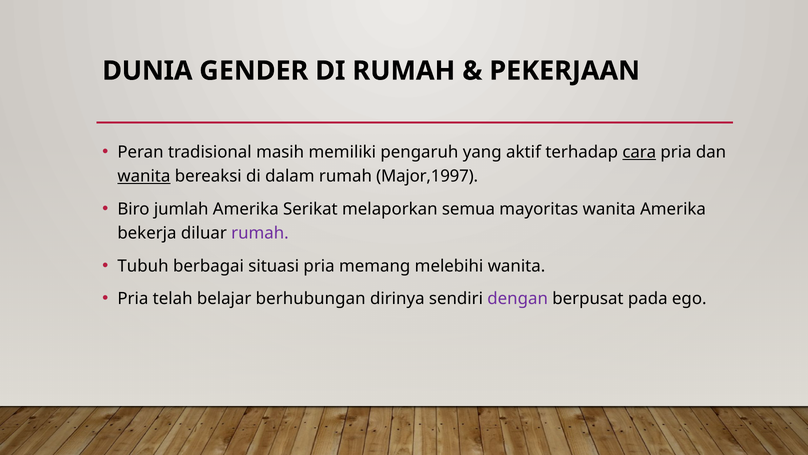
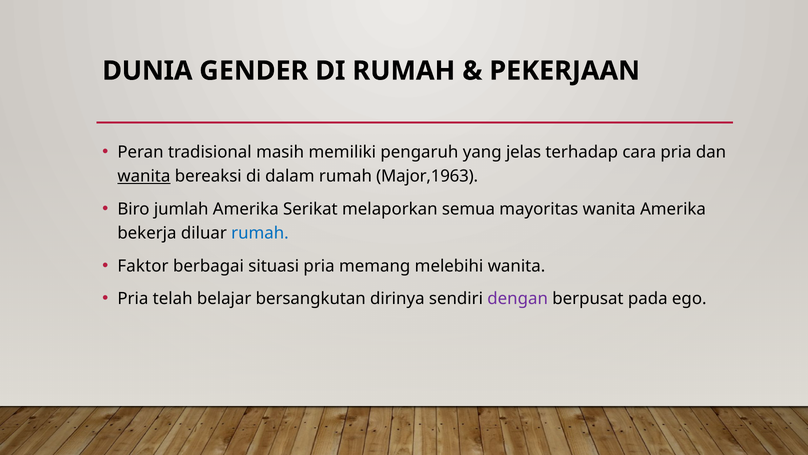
aktif: aktif -> jelas (524, 152)
cara underline: present -> none (639, 152)
Major,1997: Major,1997 -> Major,1963 (427, 176)
rumah colour: purple -> blue (260, 233)
Tubuh: Tubuh -> Faktor (143, 266)
berhubungan: berhubungan -> bersangkutan (311, 298)
